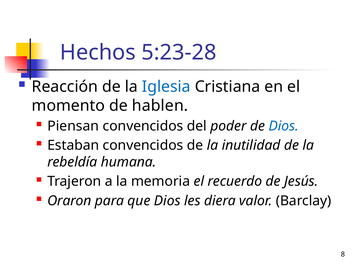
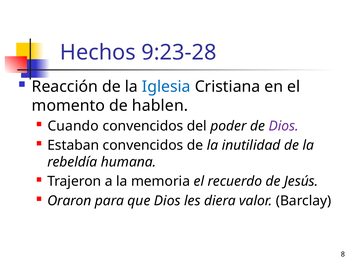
5:23-28: 5:23-28 -> 9:23-28 (179, 53)
Piensan: Piensan -> Cuando (73, 126)
Dios colour: blue -> purple (284, 126)
